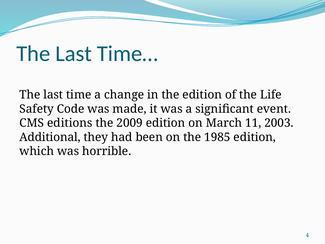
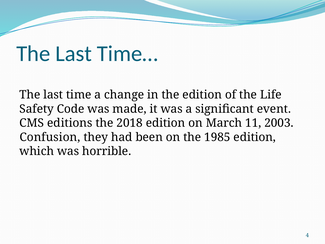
2009: 2009 -> 2018 (130, 123)
Additional: Additional -> Confusion (50, 137)
